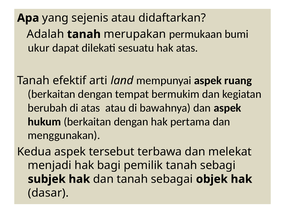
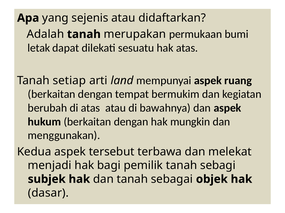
ukur: ukur -> letak (39, 48)
efektif: efektif -> setiap (69, 81)
pertama: pertama -> mungkin (190, 122)
